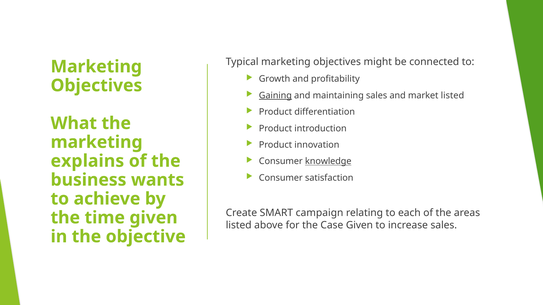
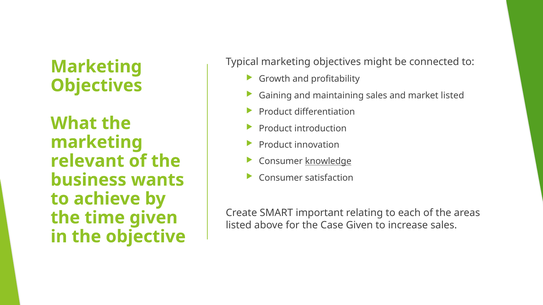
Gaining underline: present -> none (275, 96)
explains: explains -> relevant (87, 161)
campaign: campaign -> important (320, 213)
